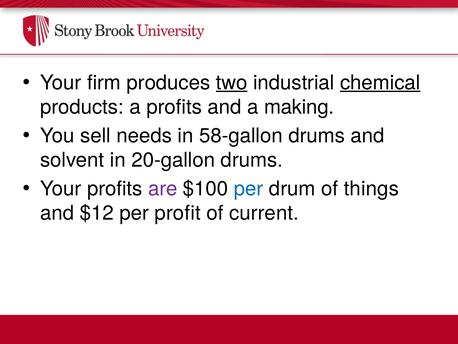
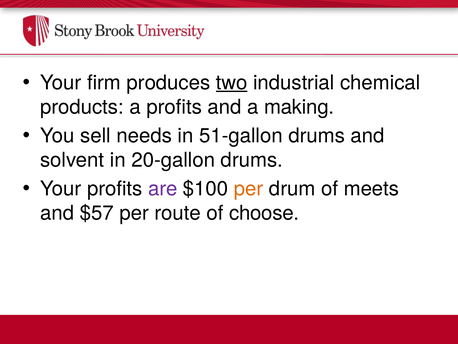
chemical underline: present -> none (380, 83)
58-gallon: 58-gallon -> 51-gallon (241, 135)
per colour: blue -> orange (249, 188)
things: things -> meets (371, 188)
$12: $12 -> $57 (97, 213)
profit: profit -> route (178, 213)
current: current -> choose (264, 213)
